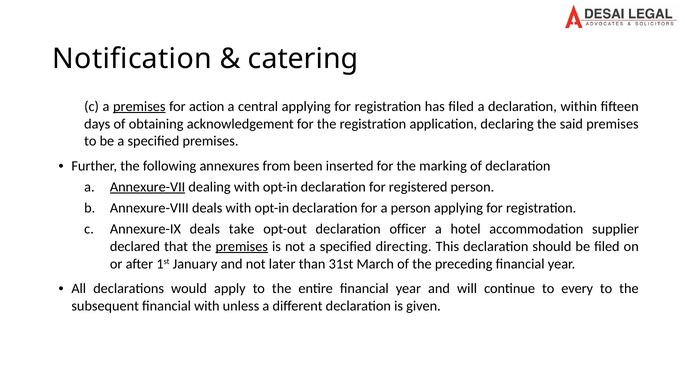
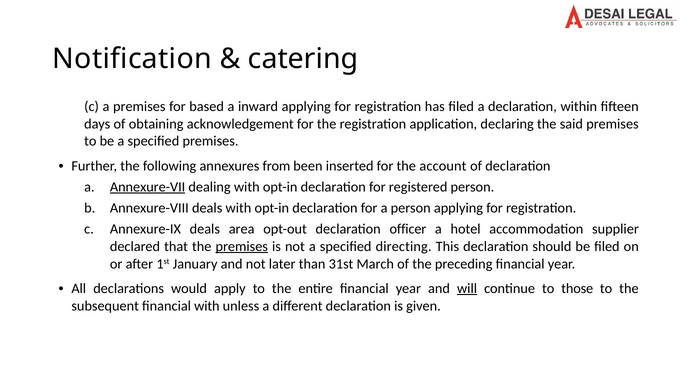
premises underline: present -> none (139, 106)
action: action -> based (207, 106)
central: central -> inward (258, 106)
marking: marking -> account (443, 166)
take: take -> area (242, 229)
will underline: none -> present (467, 289)
every: every -> those (577, 289)
